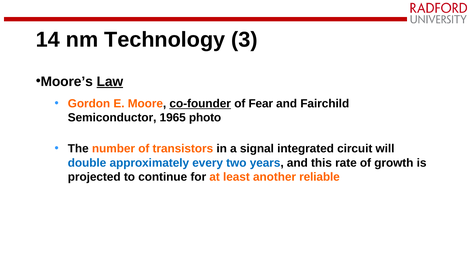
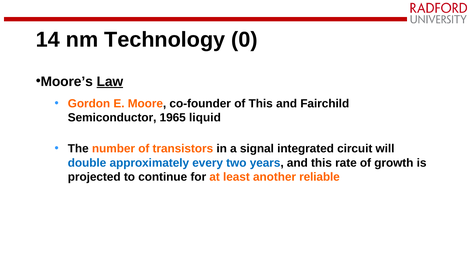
3: 3 -> 0 (244, 40)
co-founder underline: present -> none (200, 104)
of Fear: Fear -> This (261, 104)
photo: photo -> liquid (205, 118)
